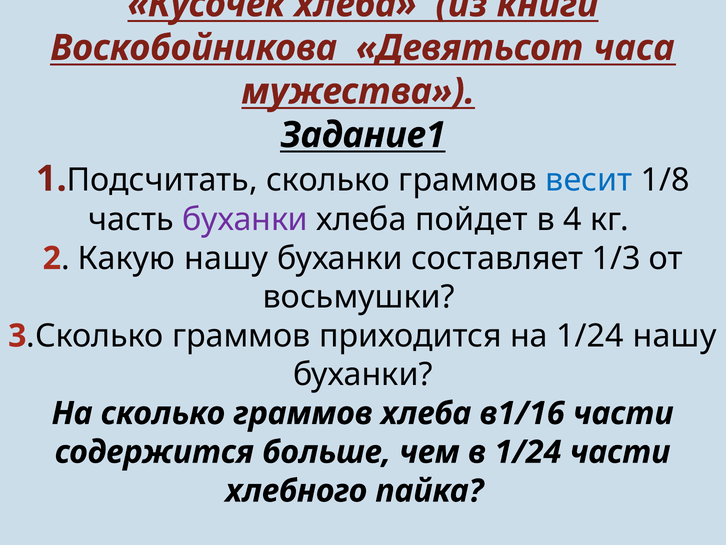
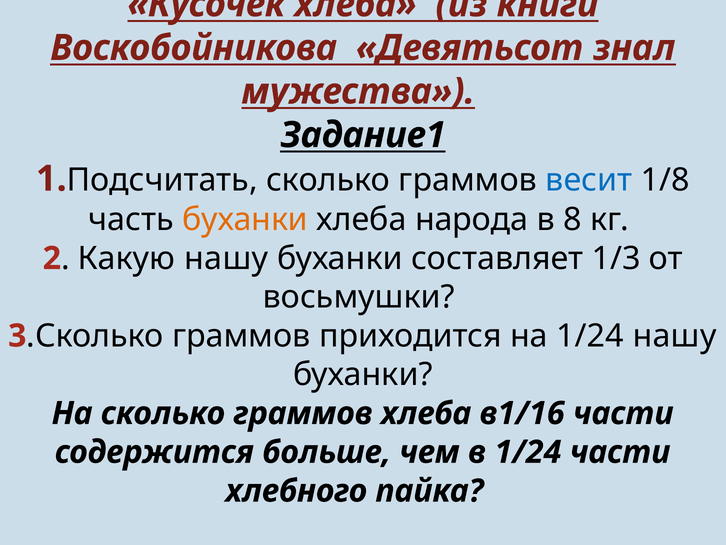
часа: часа -> знал (634, 48)
буханки colour: purple -> orange (245, 219)
пойдет: пойдет -> народа (472, 219)
4: 4 -> 8 (572, 219)
